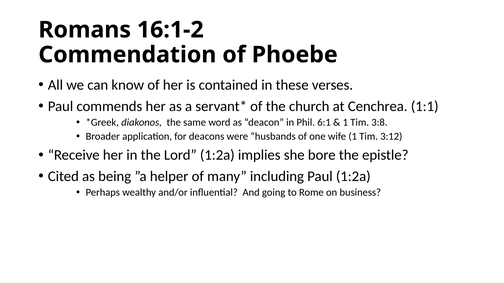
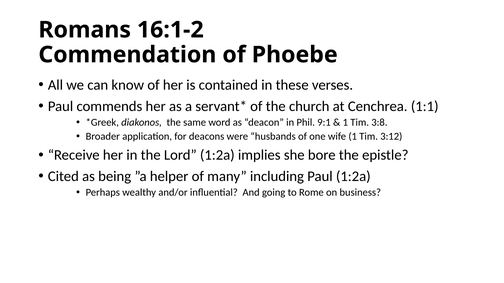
6:1: 6:1 -> 9:1 (324, 123)
